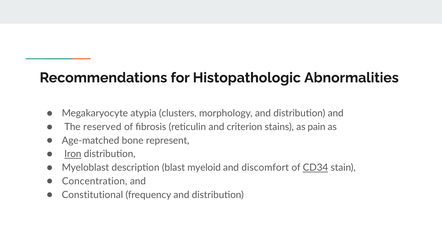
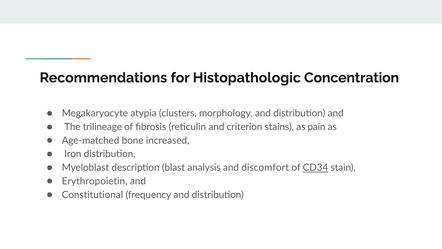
Abnormalities: Abnormalities -> Concentration (352, 78)
reserved: reserved -> trilineage (102, 127)
represent: represent -> increased (168, 140)
Iron underline: present -> none (73, 154)
myeloid: myeloid -> analysis (204, 167)
Concentration: Concentration -> Erythropoietin (95, 181)
